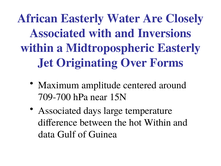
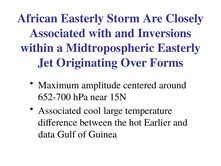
Water: Water -> Storm (123, 18)
709-700: 709-700 -> 652-700 (54, 97)
days: days -> cool (92, 111)
hot Within: Within -> Earlier (157, 122)
